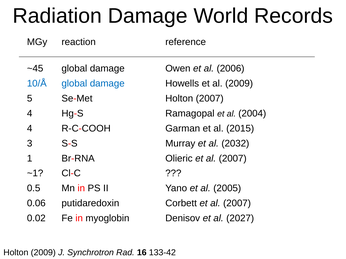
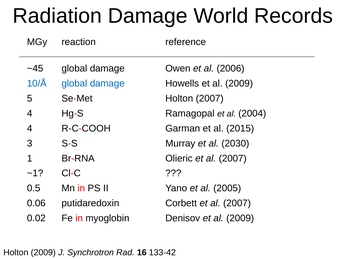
2032: 2032 -> 2030 (235, 144)
Denisov et al 2027: 2027 -> 2009 (240, 219)
